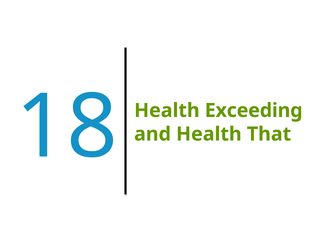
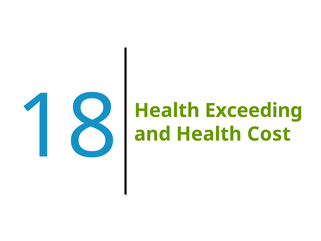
That: That -> Cost (269, 134)
